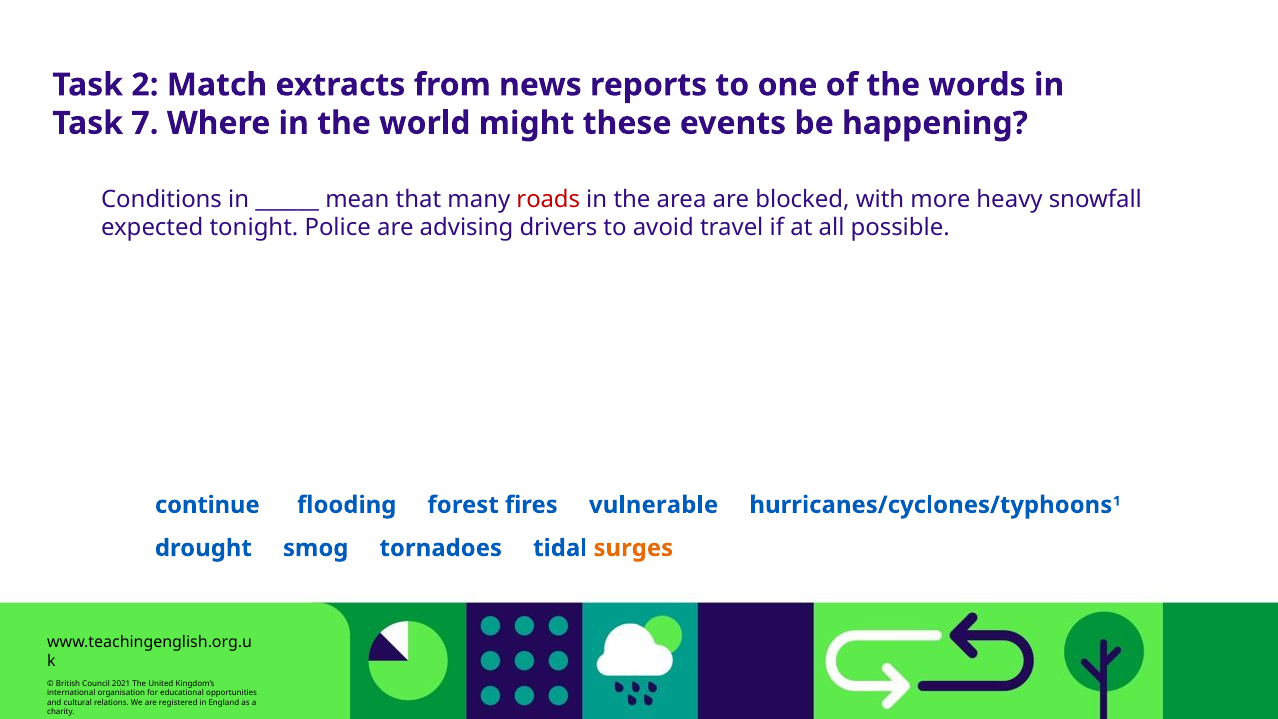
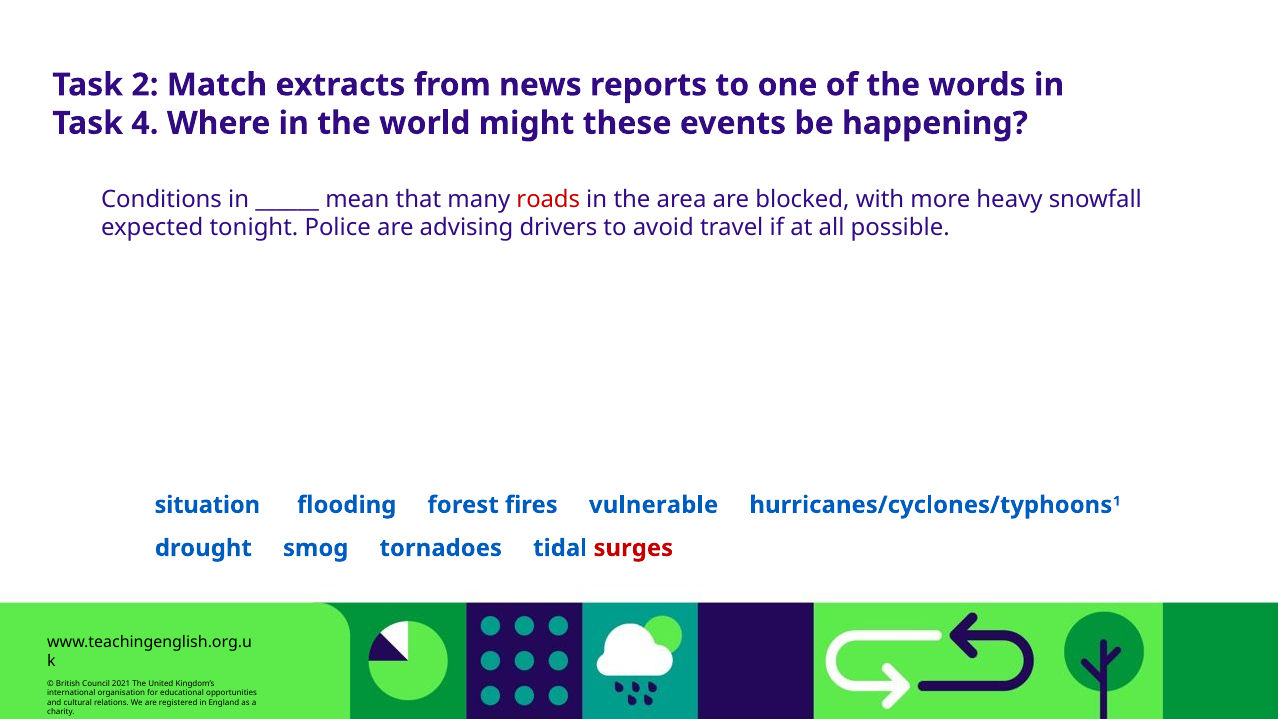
7: 7 -> 4 (145, 123)
continue: continue -> situation (207, 505)
surges colour: orange -> red (633, 548)
